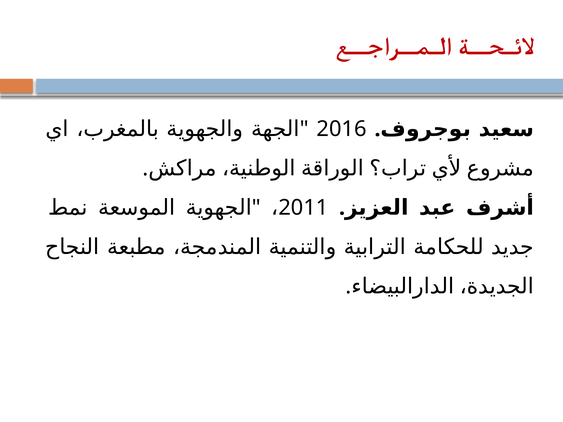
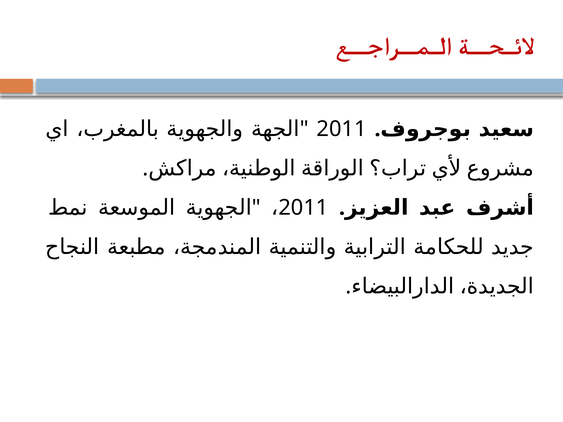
2016: 2016 -> 2011 (342, 129)
